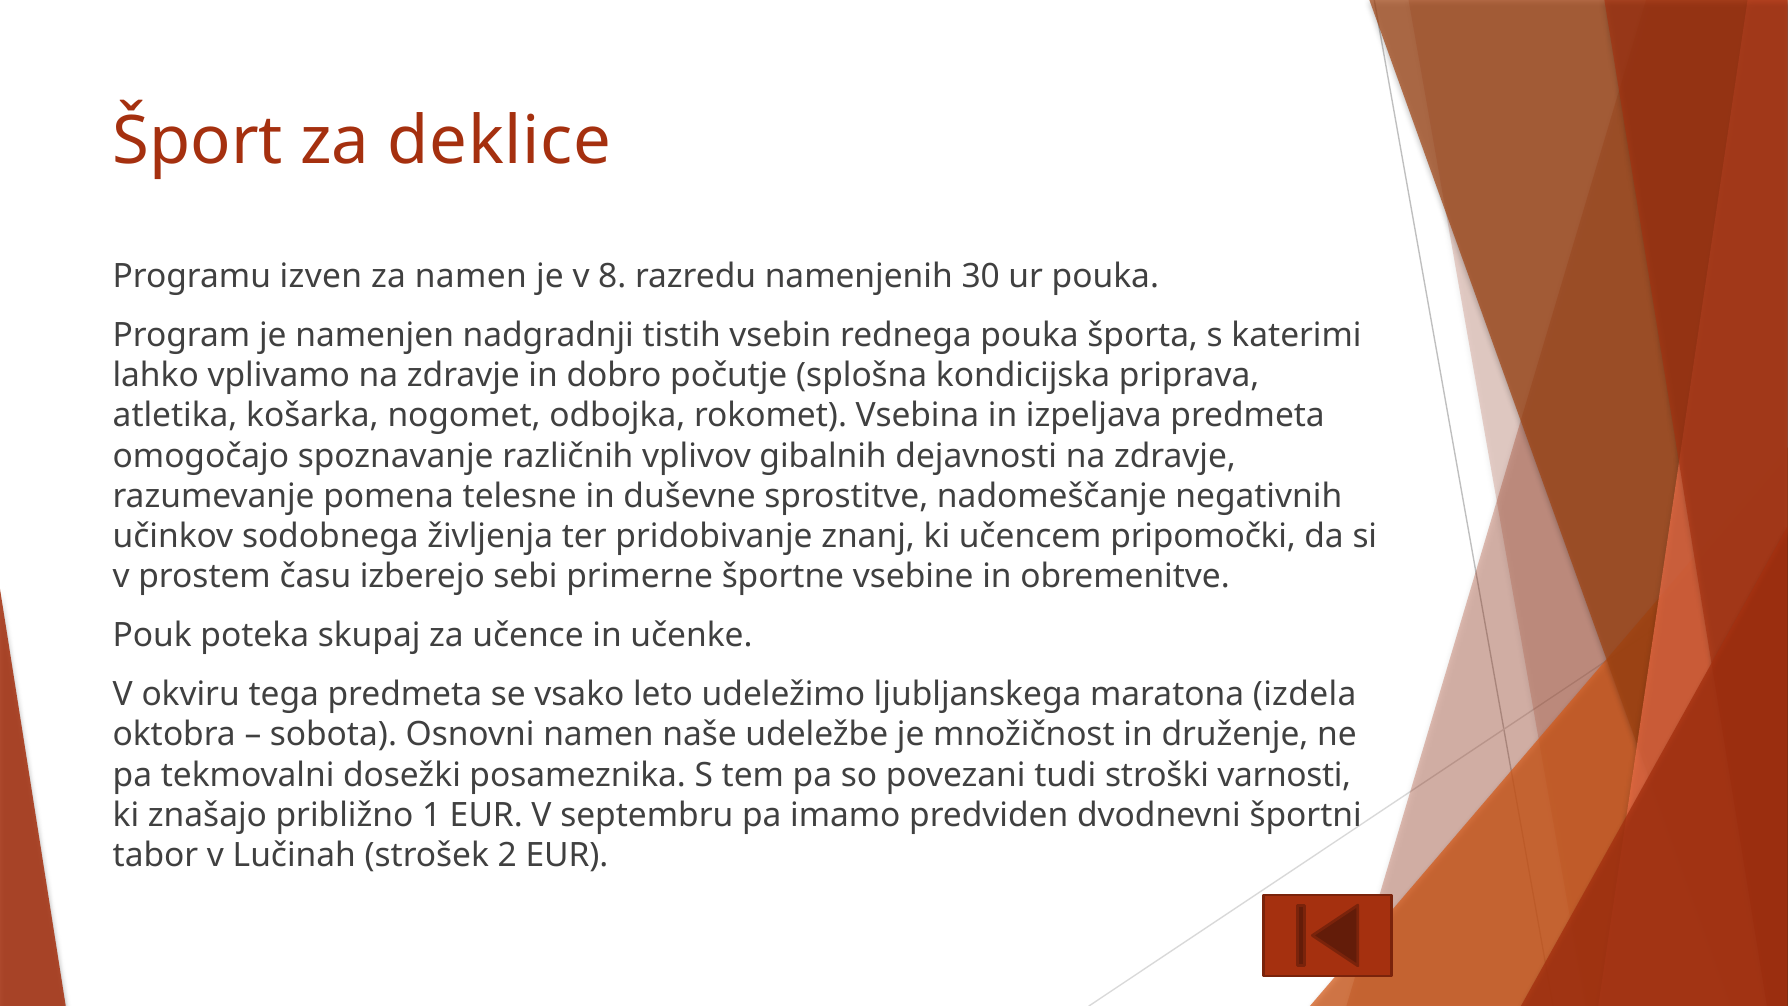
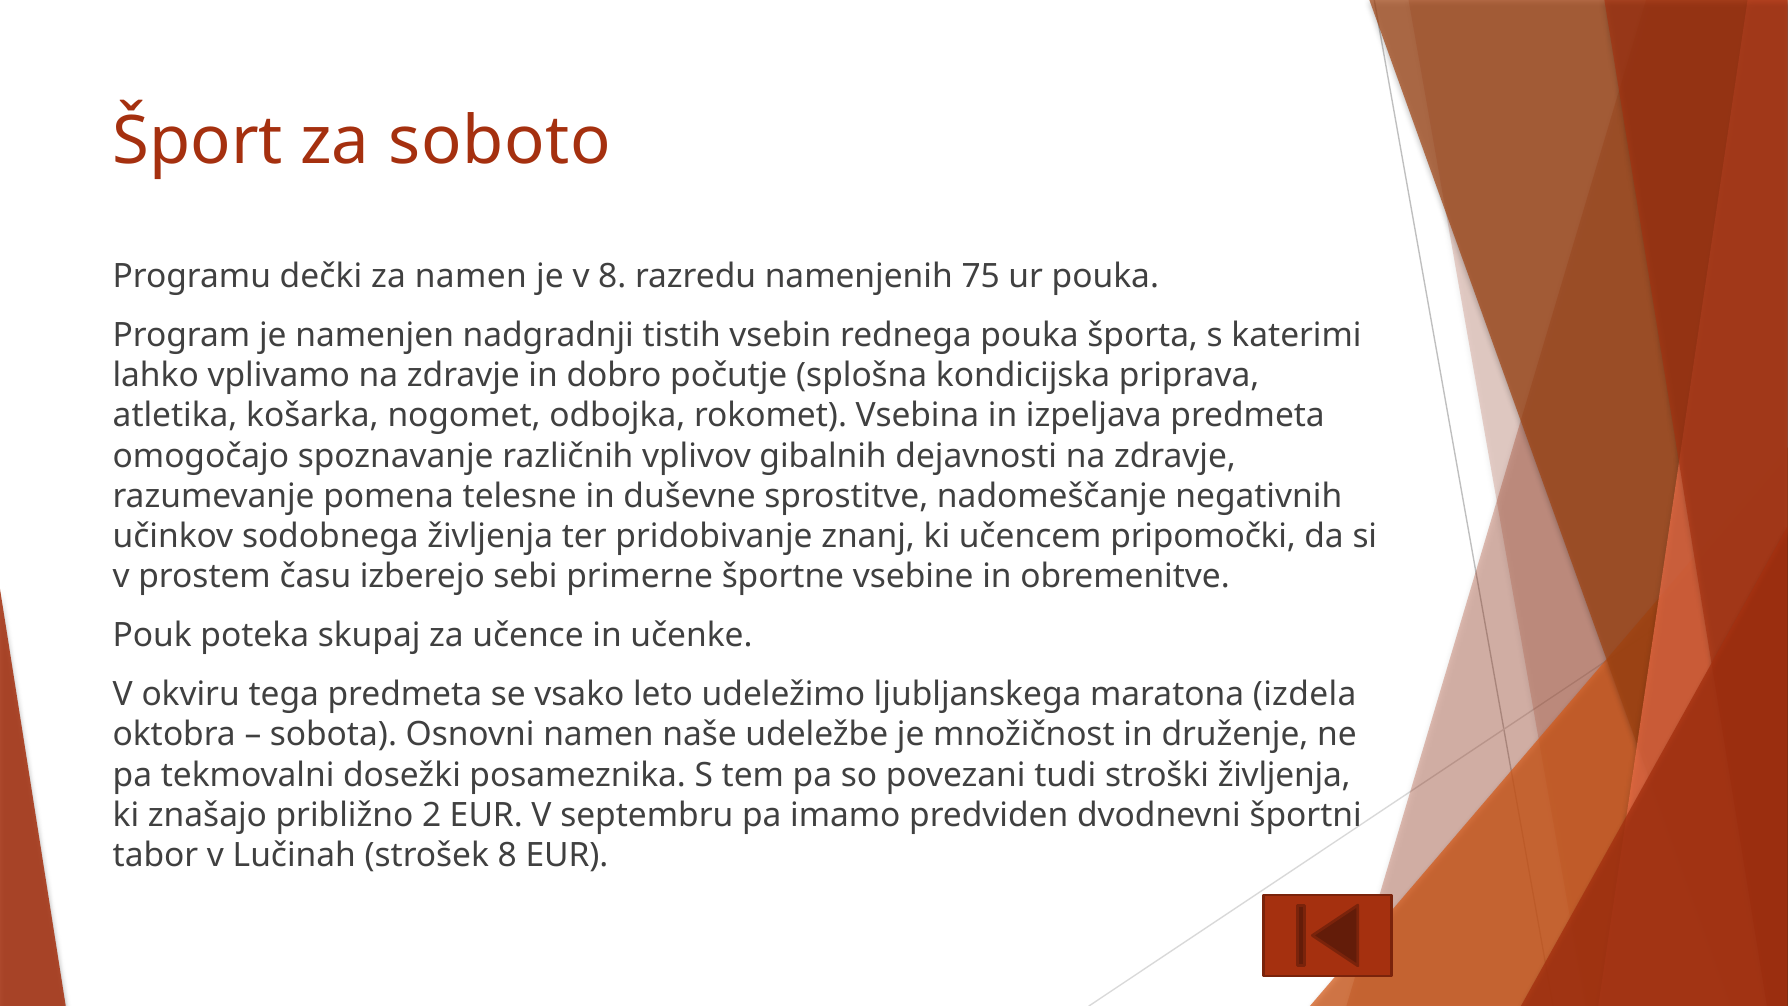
deklice: deklice -> soboto (500, 141)
izven: izven -> dečki (321, 276)
30: 30 -> 75 (981, 276)
stroški varnosti: varnosti -> življenja (1284, 775)
1: 1 -> 2 (432, 815)
strošek 2: 2 -> 8 (507, 855)
